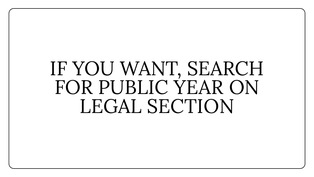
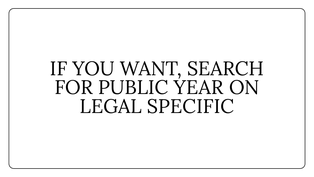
SECTION: SECTION -> SPECIFIC (191, 106)
